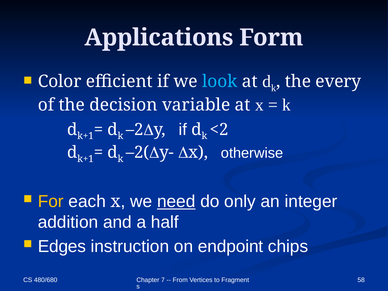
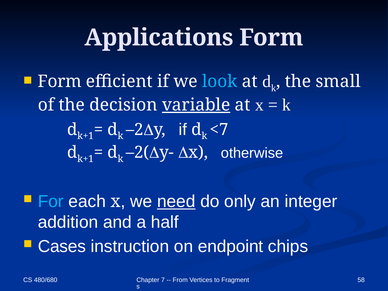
Color: Color -> Form (60, 81)
every: every -> small (338, 81)
variable underline: none -> present (196, 105)
<2: <2 -> <7 (219, 129)
For colour: yellow -> light blue (51, 202)
Edges: Edges -> Cases (62, 246)
